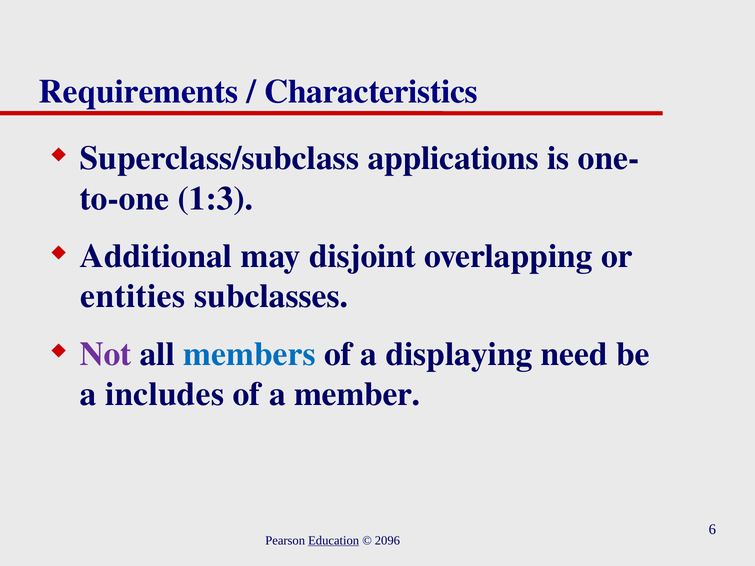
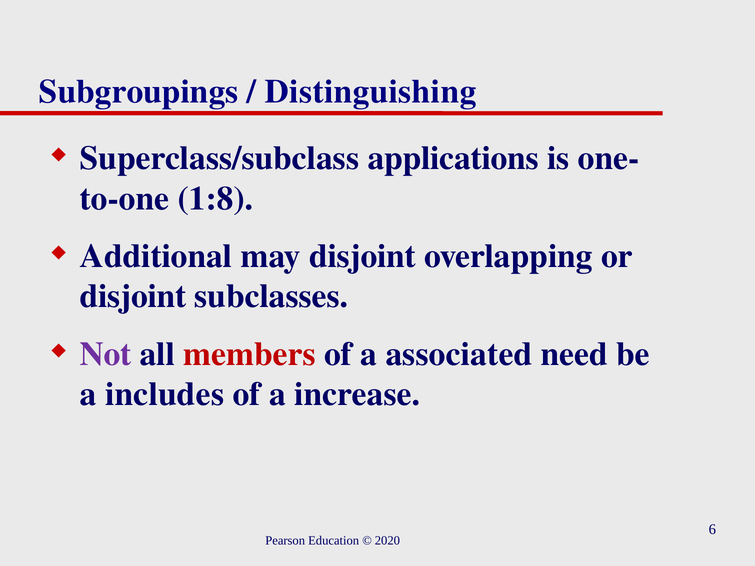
Requirements: Requirements -> Subgroupings (139, 92)
Characteristics: Characteristics -> Distinguishing (371, 92)
1:3: 1:3 -> 1:8 (215, 199)
entities: entities -> disjoint (133, 297)
members colour: blue -> red (250, 354)
displaying: displaying -> associated (459, 354)
member: member -> increase (357, 395)
Education underline: present -> none (334, 541)
2096: 2096 -> 2020 (387, 541)
